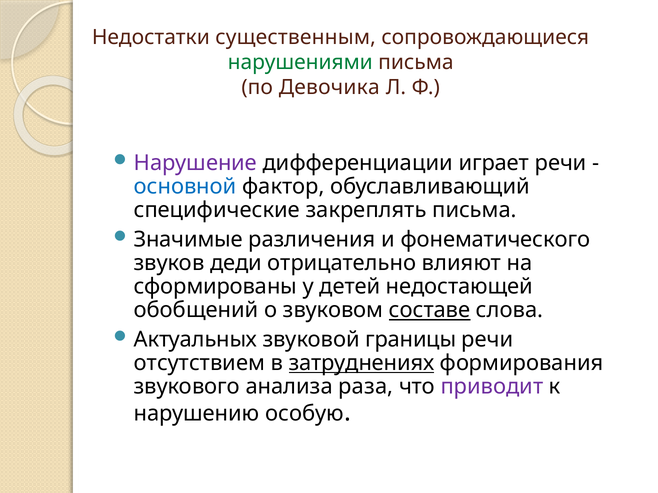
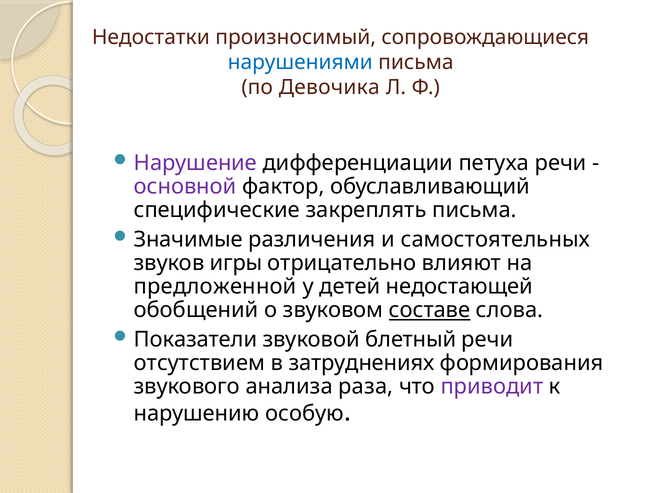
существенным: существенным -> произносимый (296, 37)
нарушениями colour: green -> blue (300, 62)
играет: играет -> петуха (494, 163)
основной colour: blue -> purple (185, 187)
фонематического: фонематического -> самостоятельных (495, 240)
деди: деди -> игры (236, 263)
сформированы: сформированы -> предложенной (215, 287)
Актуальных: Актуальных -> Показатели (195, 340)
границы: границы -> блетный (411, 340)
затруднениях underline: present -> none (362, 363)
